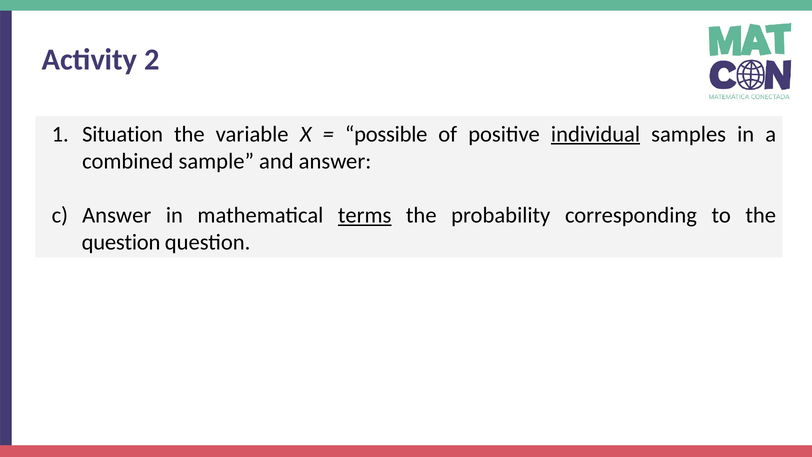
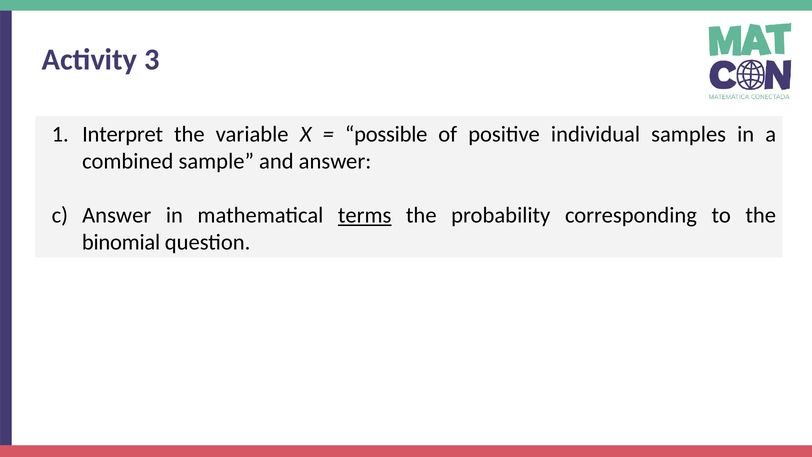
2: 2 -> 3 (152, 60)
Situation: Situation -> Interpret (123, 134)
individual underline: present -> none (596, 134)
question: question -> binomial (121, 242)
